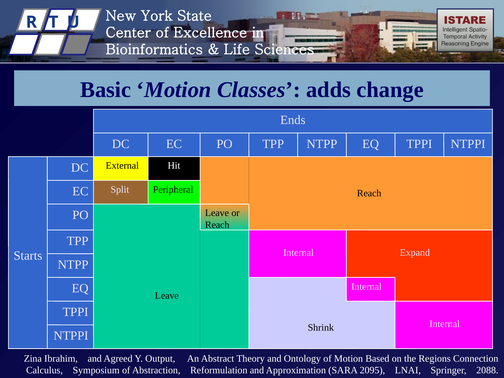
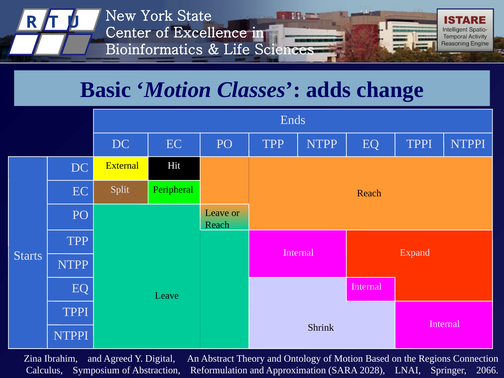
Output: Output -> Digital (160, 358)
2095: 2095 -> 2028 (372, 370)
2088: 2088 -> 2066 (487, 370)
